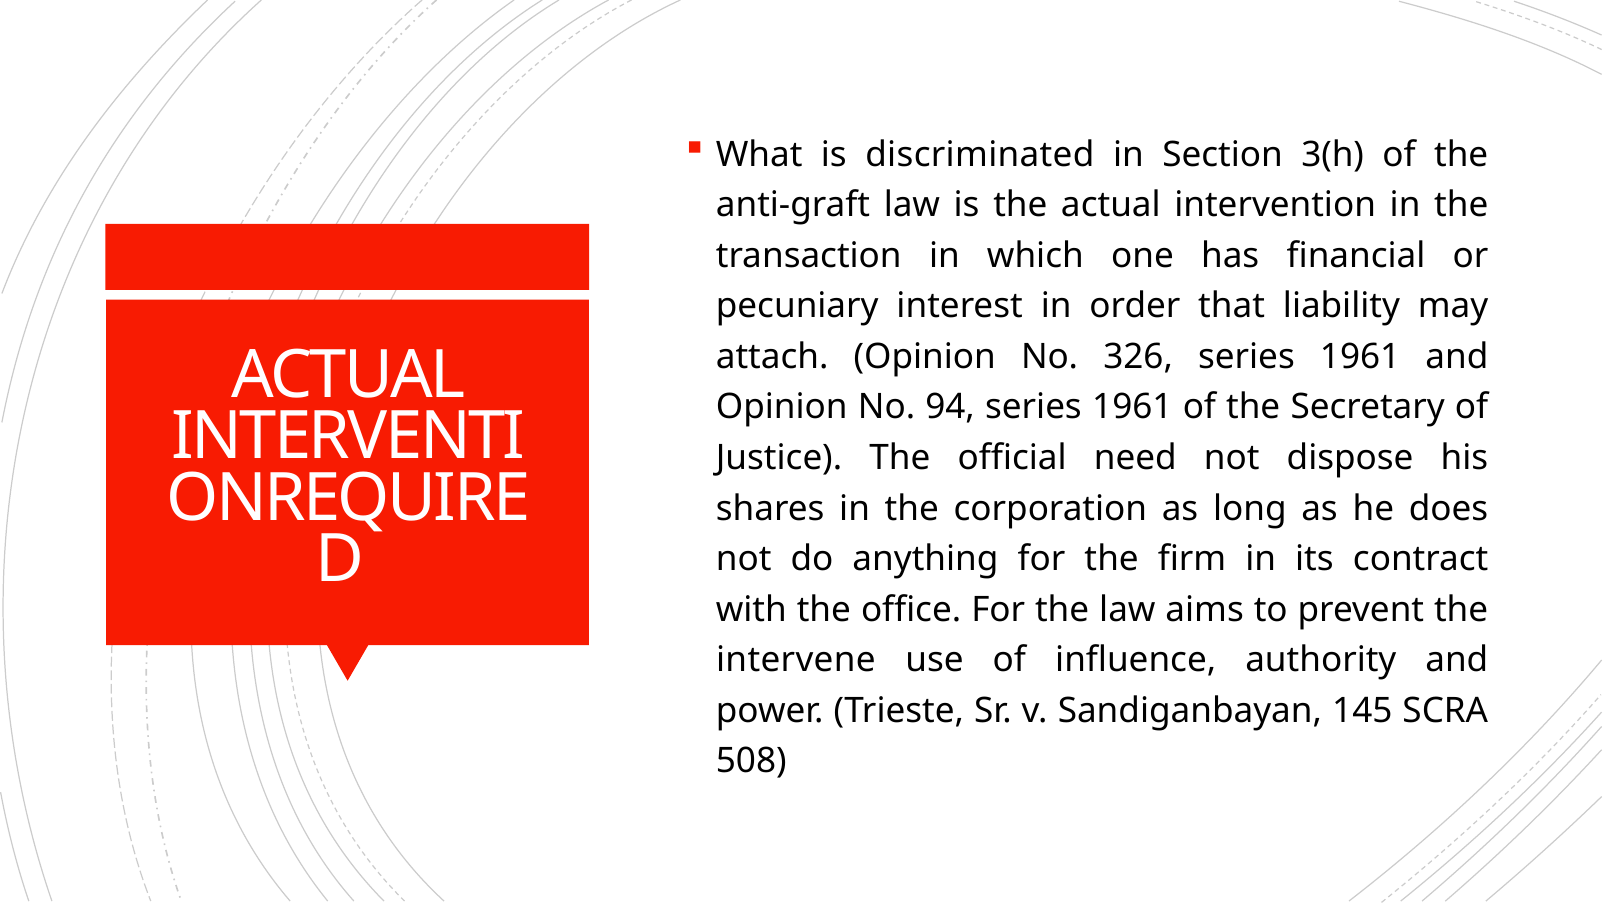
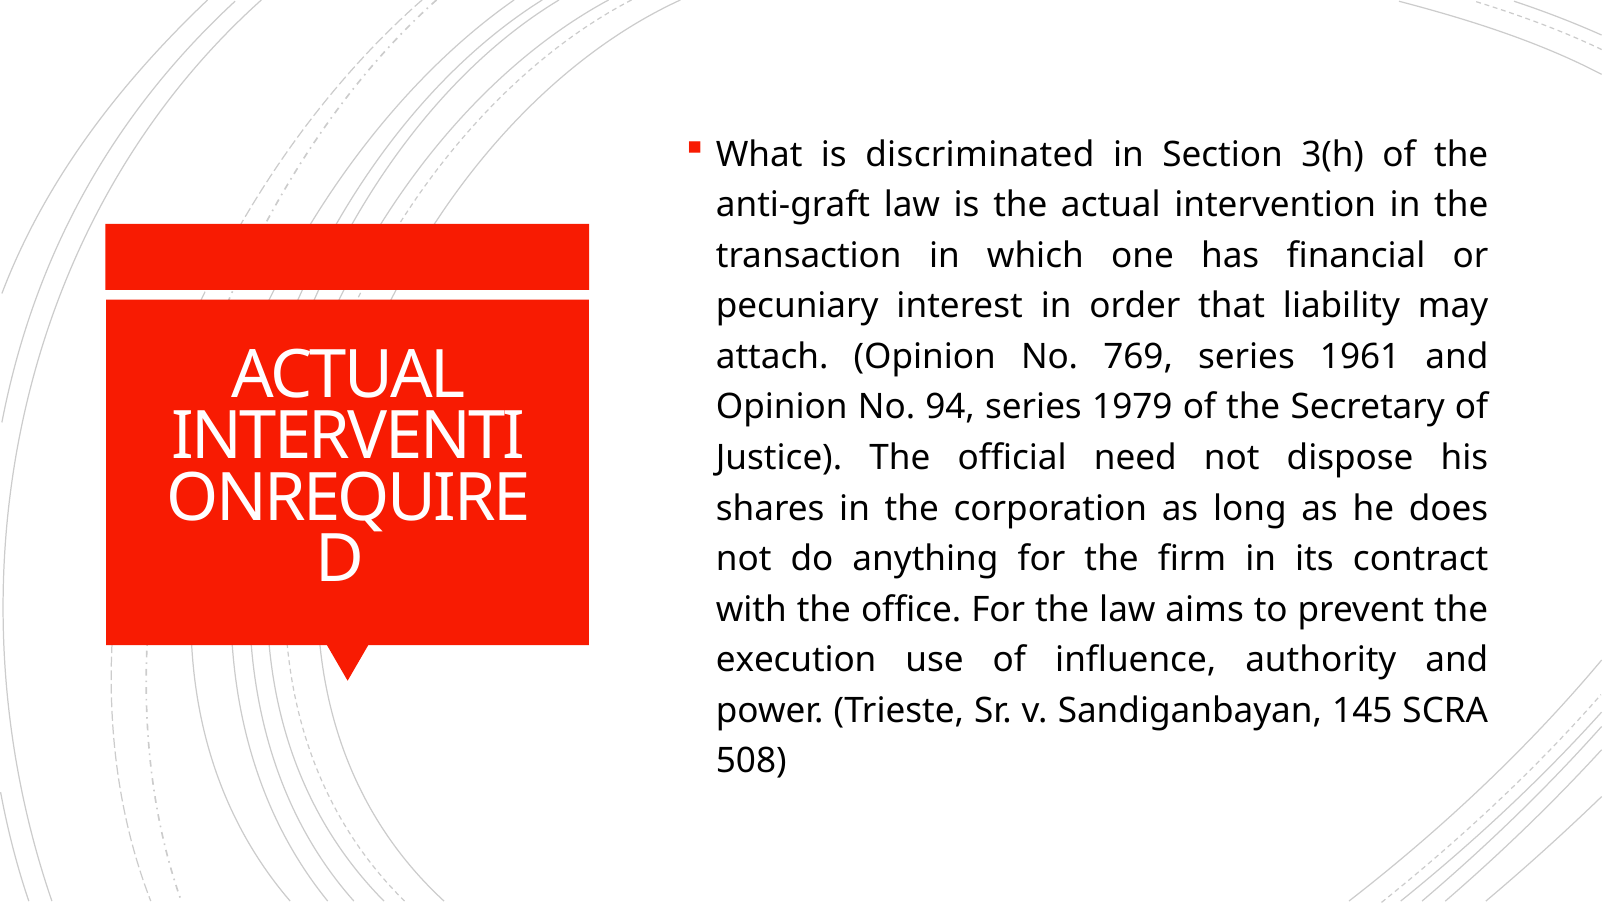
326: 326 -> 769 (1138, 357)
94 series 1961: 1961 -> 1979 (1132, 407)
intervene: intervene -> execution (796, 660)
